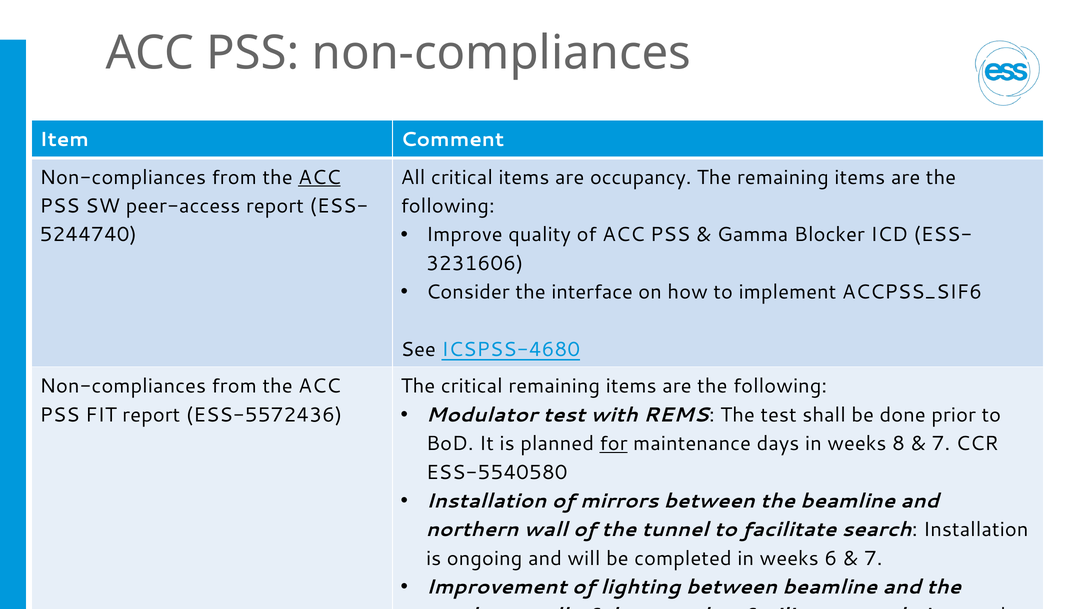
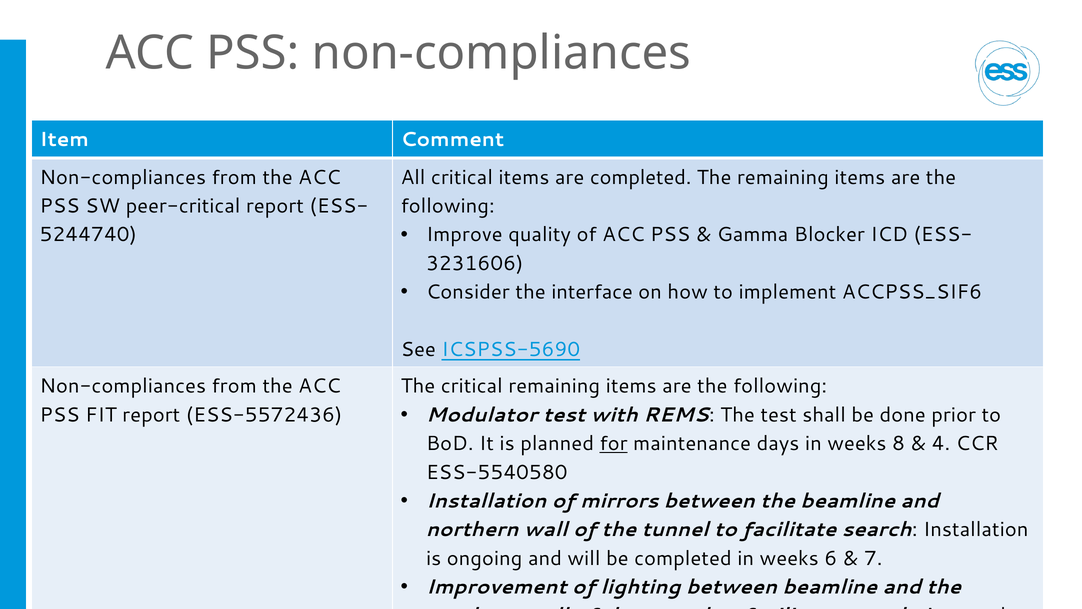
ACC underline: present -> none (319, 177)
are occupancy: occupancy -> completed (641, 177)
peer-access: peer-access -> peer-critical (183, 206)
ICSPSS-4680: ICSPSS-4680 -> ICSPSS-5690 (511, 349)
7: 7 -> 4 (941, 443)
